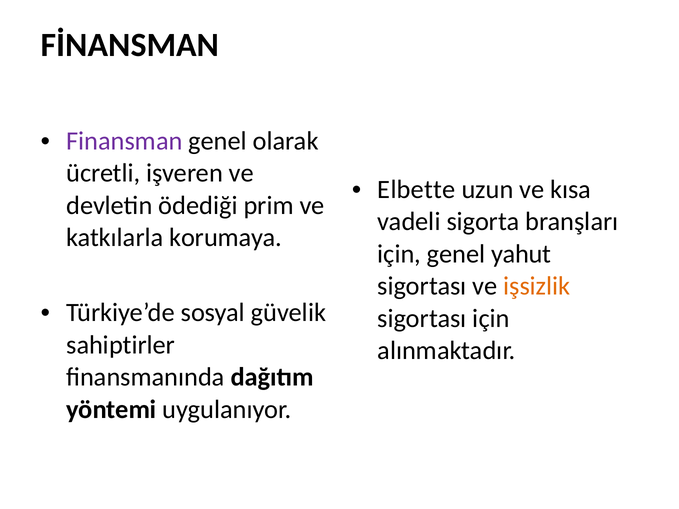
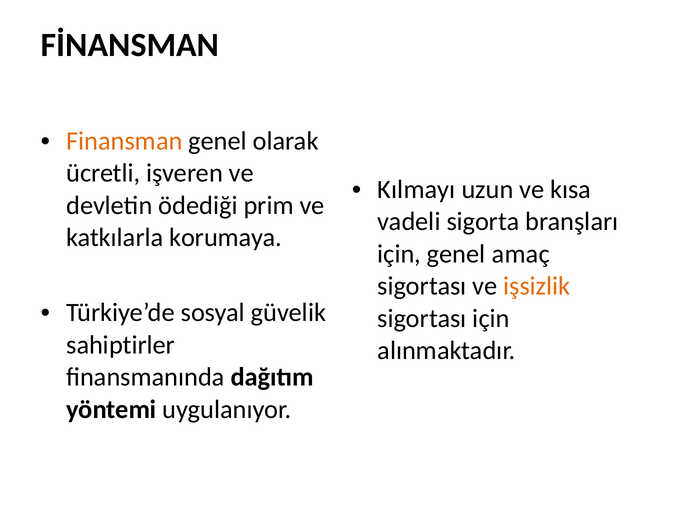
Finansman colour: purple -> orange (124, 141)
Elbette: Elbette -> Kılmayı (416, 189)
yahut: yahut -> amaç (521, 254)
